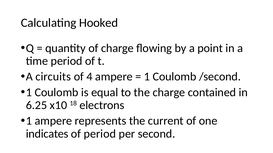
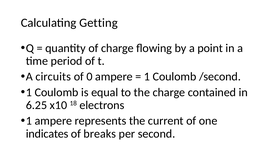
Hooked: Hooked -> Getting (98, 23)
4: 4 -> 0 (89, 77)
of period: period -> breaks (100, 134)
